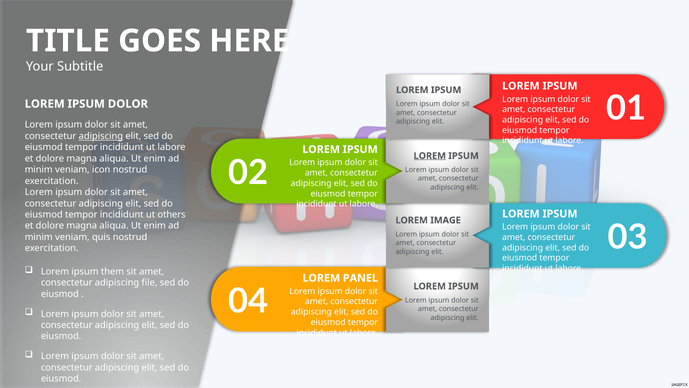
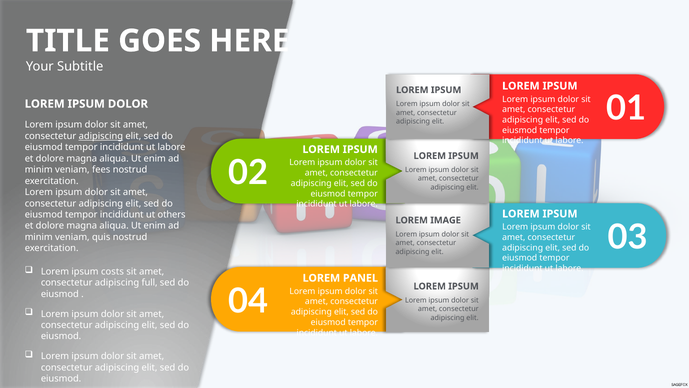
LOREM underline: present -> none (430, 156)
icon: icon -> fees (101, 170)
them: them -> costs (112, 271)
file: file -> full (150, 283)
